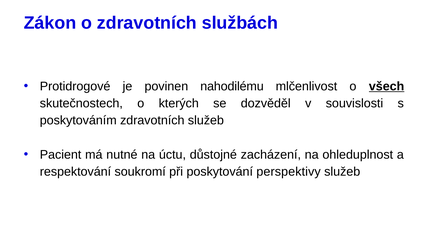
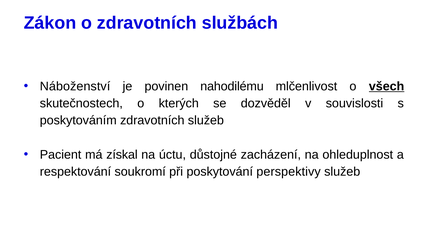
Protidrogové: Protidrogové -> Náboženství (75, 86)
nutné: nutné -> získal (122, 155)
